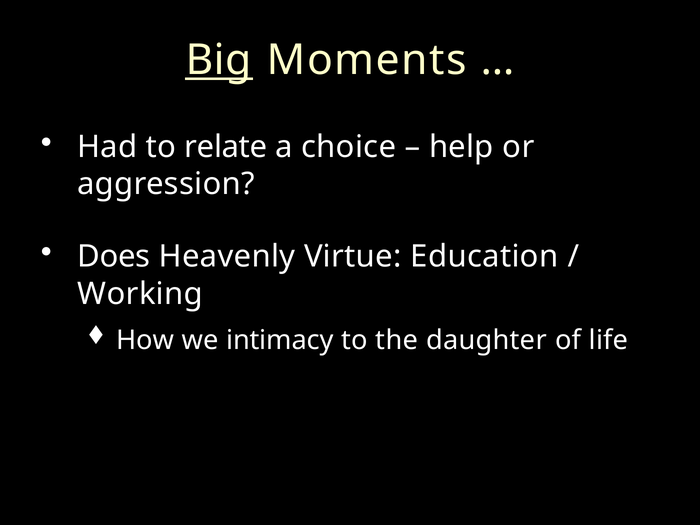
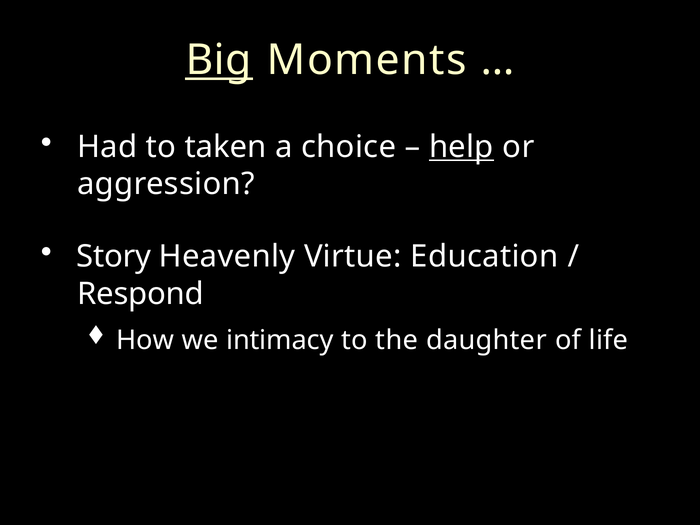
relate: relate -> taken (226, 147)
help underline: none -> present (461, 147)
Does: Does -> Story (114, 257)
Working: Working -> Respond (140, 294)
